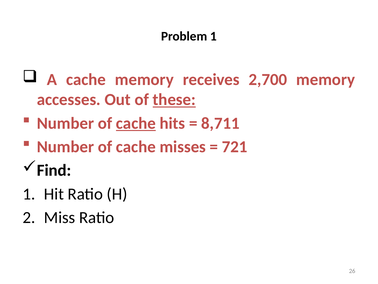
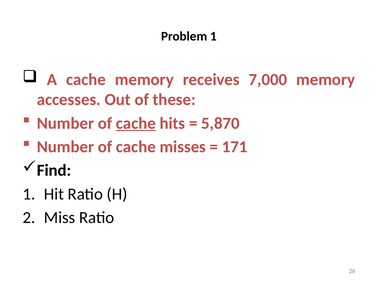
2,700: 2,700 -> 7,000 (268, 79)
these underline: present -> none (174, 99)
8,711: 8,711 -> 5,870 (220, 123)
721: 721 -> 171 (235, 147)
